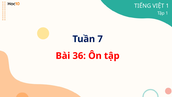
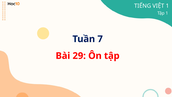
36: 36 -> 29 (79, 56)
